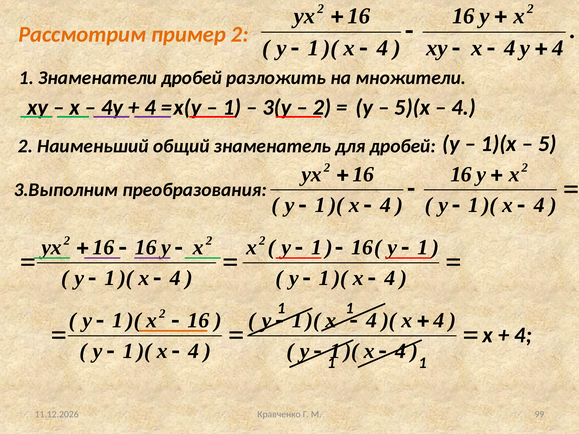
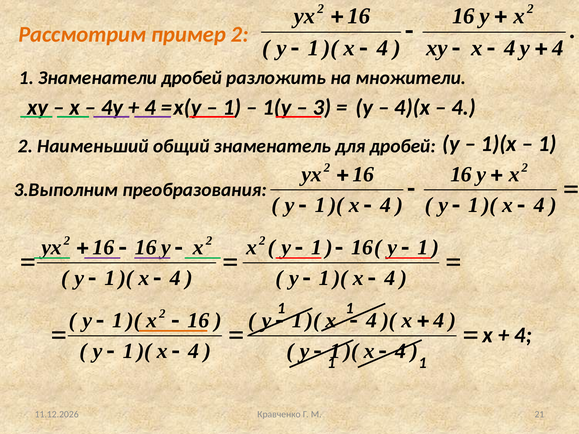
3(у: 3(у -> 1(у (277, 107)
2: 2 -> 3 (322, 107)
5)(х: 5)(х -> 4)(х (412, 107)
5: 5 -> 1 (547, 144)
99: 99 -> 21 (539, 415)
